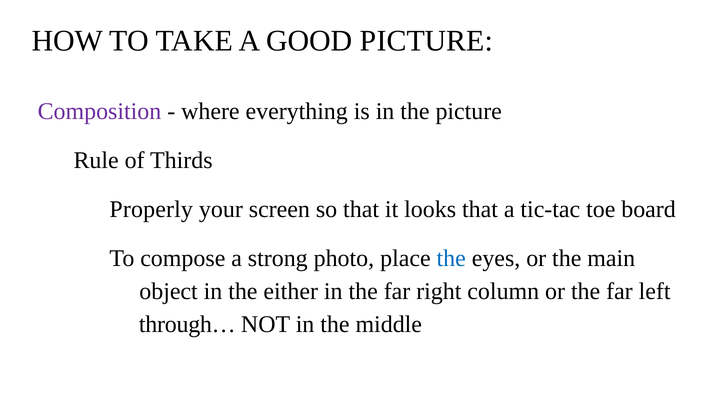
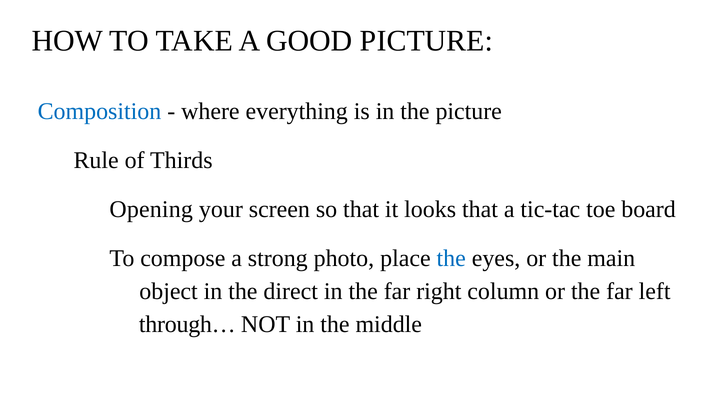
Composition colour: purple -> blue (99, 111)
Properly: Properly -> Opening (151, 209)
either: either -> direct (291, 291)
